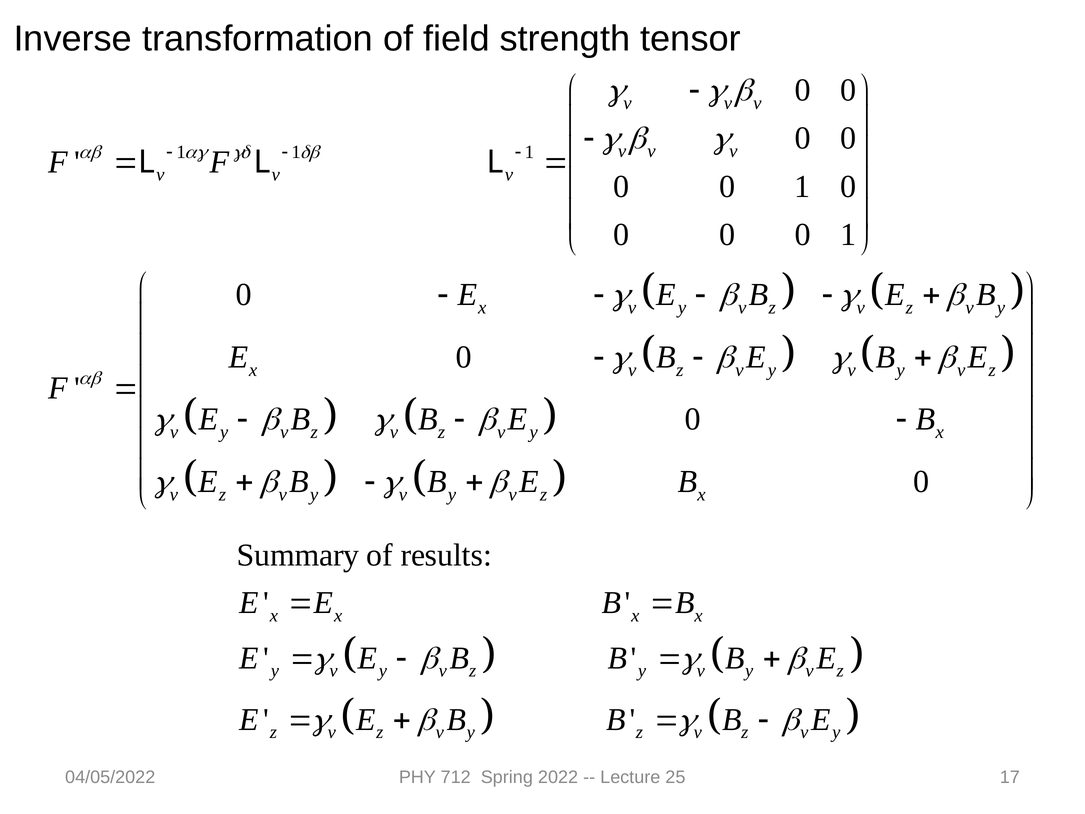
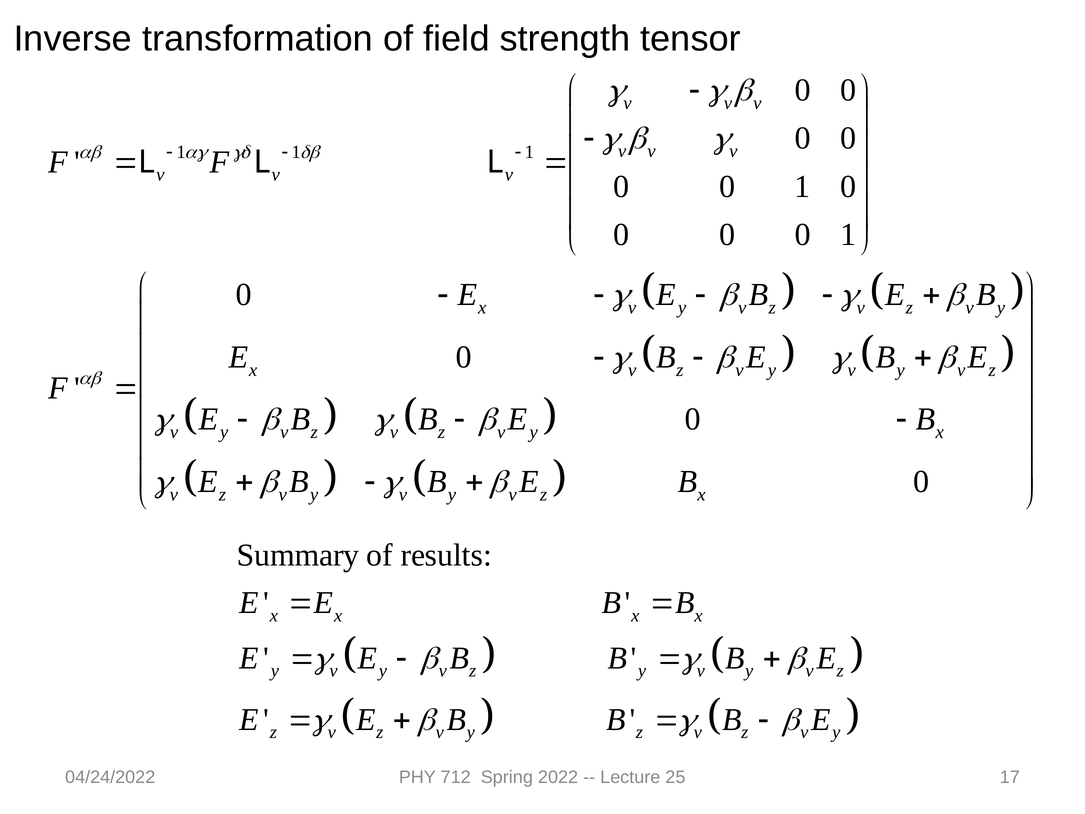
04/05/2022: 04/05/2022 -> 04/24/2022 (110, 777)
